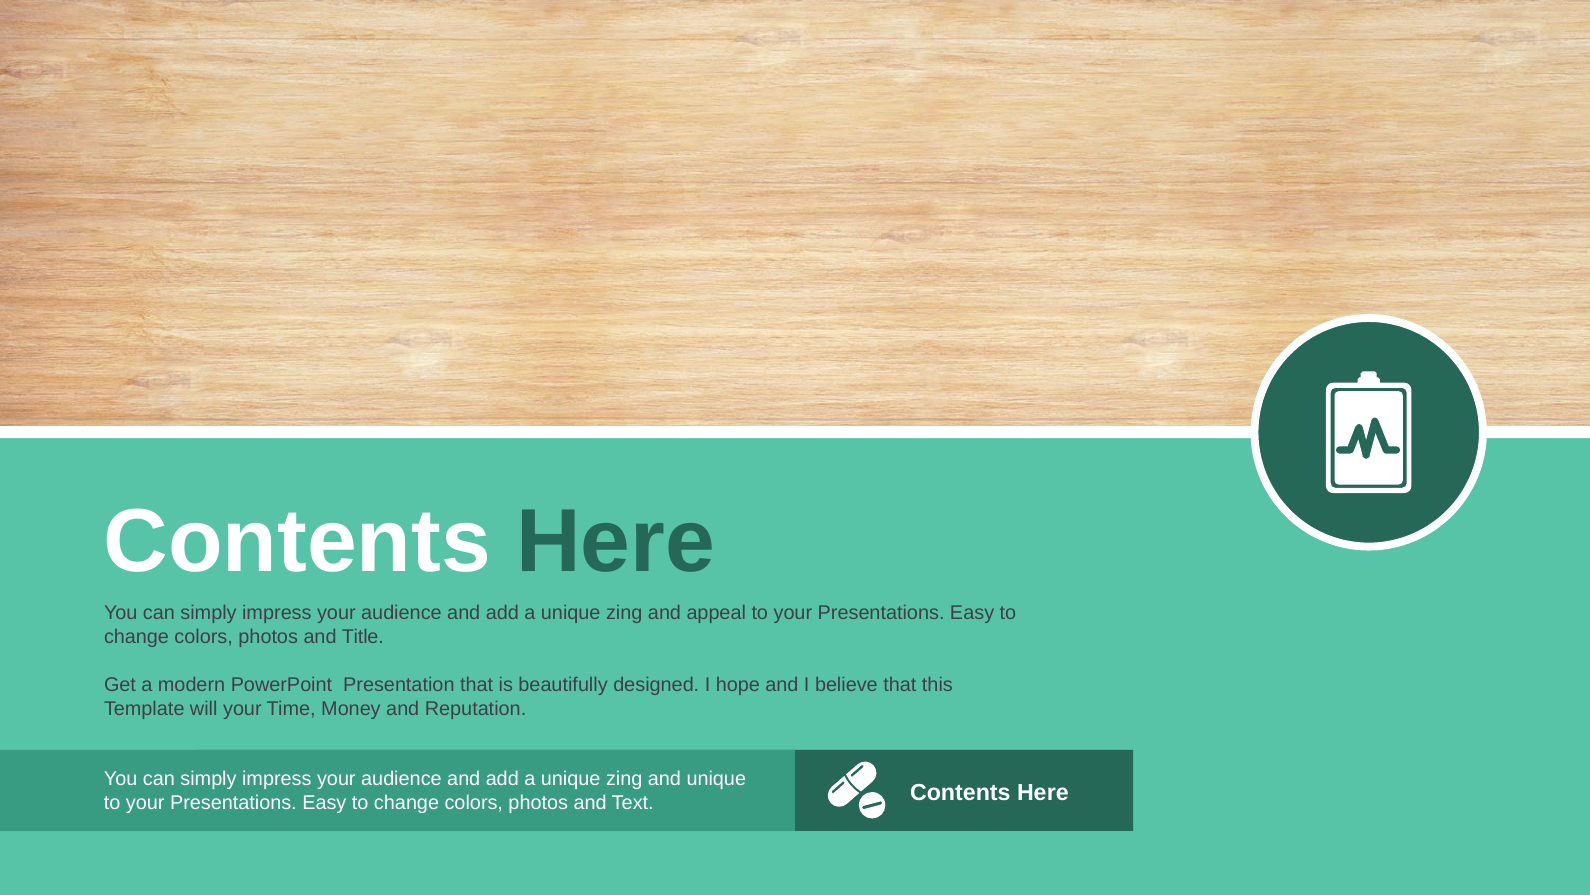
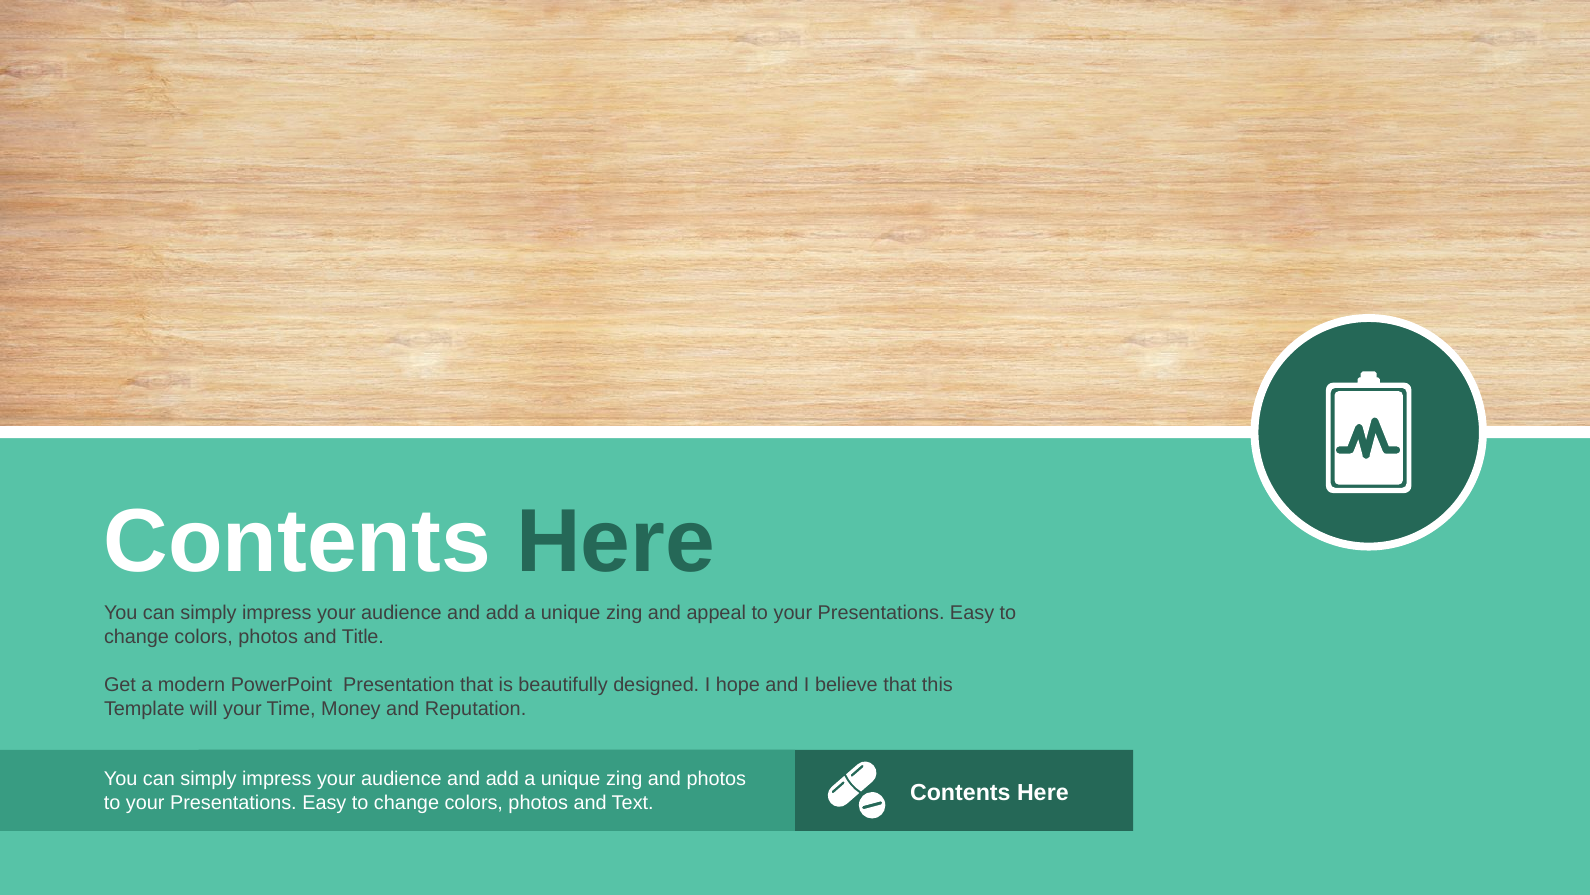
and unique: unique -> photos (716, 779)
